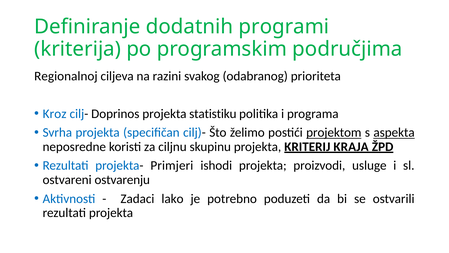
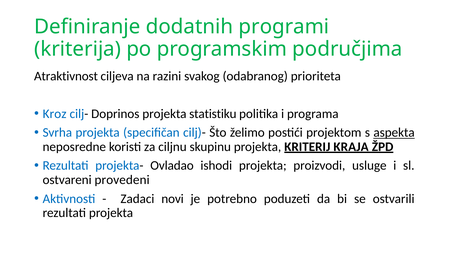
Regionalnoj: Regionalnoj -> Atraktivnost (66, 76)
projektom underline: present -> none (334, 132)
Primjeri: Primjeri -> Ovladao (172, 165)
ostvarenju: ostvarenju -> provedeni (122, 180)
lako: lako -> novi (173, 198)
